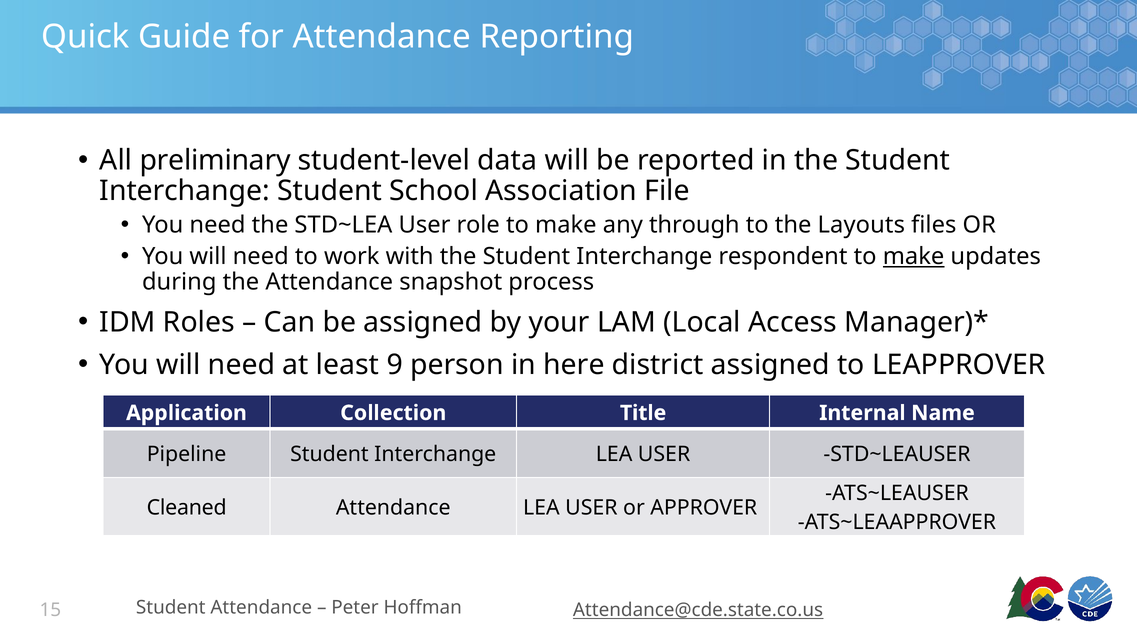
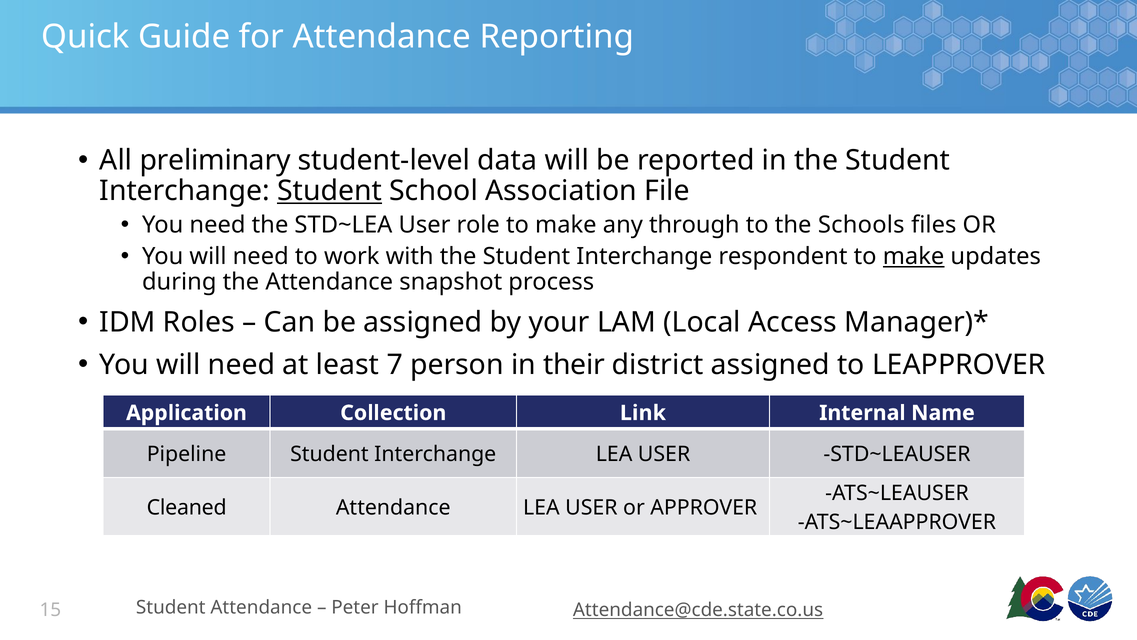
Student underline: none -> present (330, 191)
Layouts: Layouts -> Schools (861, 225)
9: 9 -> 7 (395, 364)
here: here -> their (574, 364)
Title: Title -> Link (643, 413)
